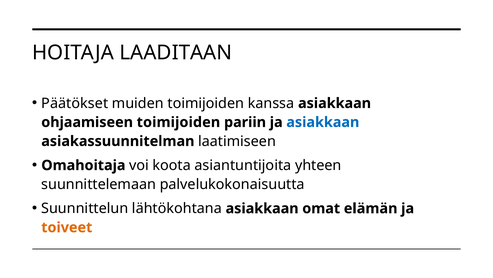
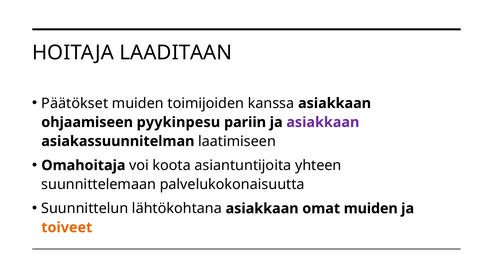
ohjaamiseen toimijoiden: toimijoiden -> pyykinpesu (178, 122)
asiakkaan colour: blue -> purple (323, 122)
omat elämän: elämän -> muiden (371, 208)
